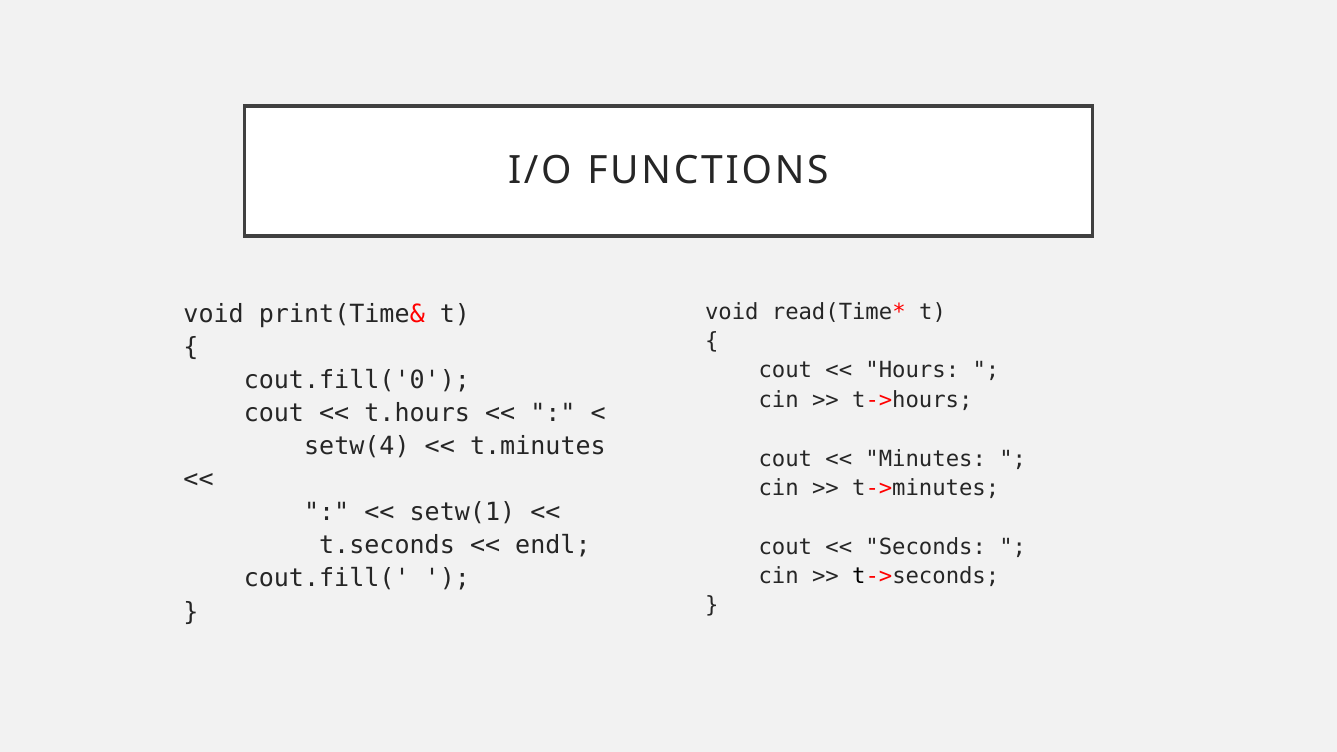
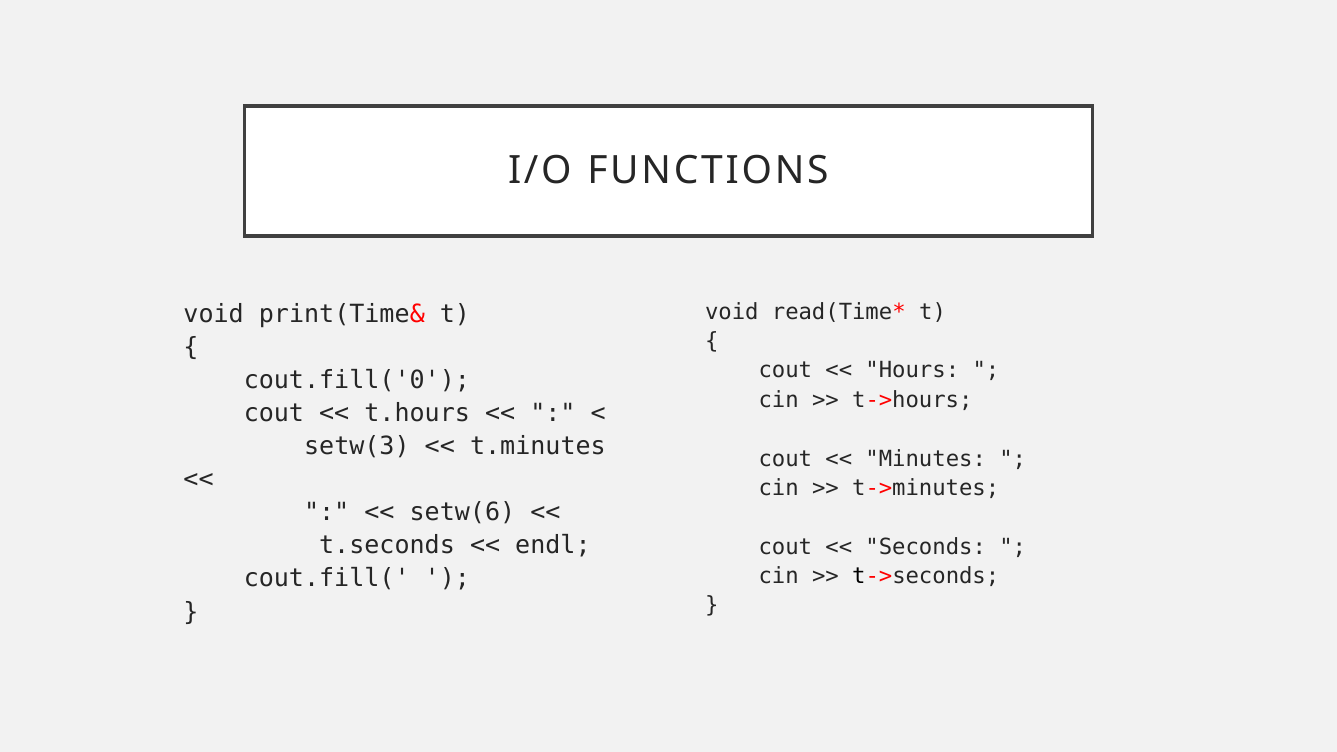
setw(4: setw(4 -> setw(3 (357, 446)
setw(1: setw(1 -> setw(6 (462, 513)
